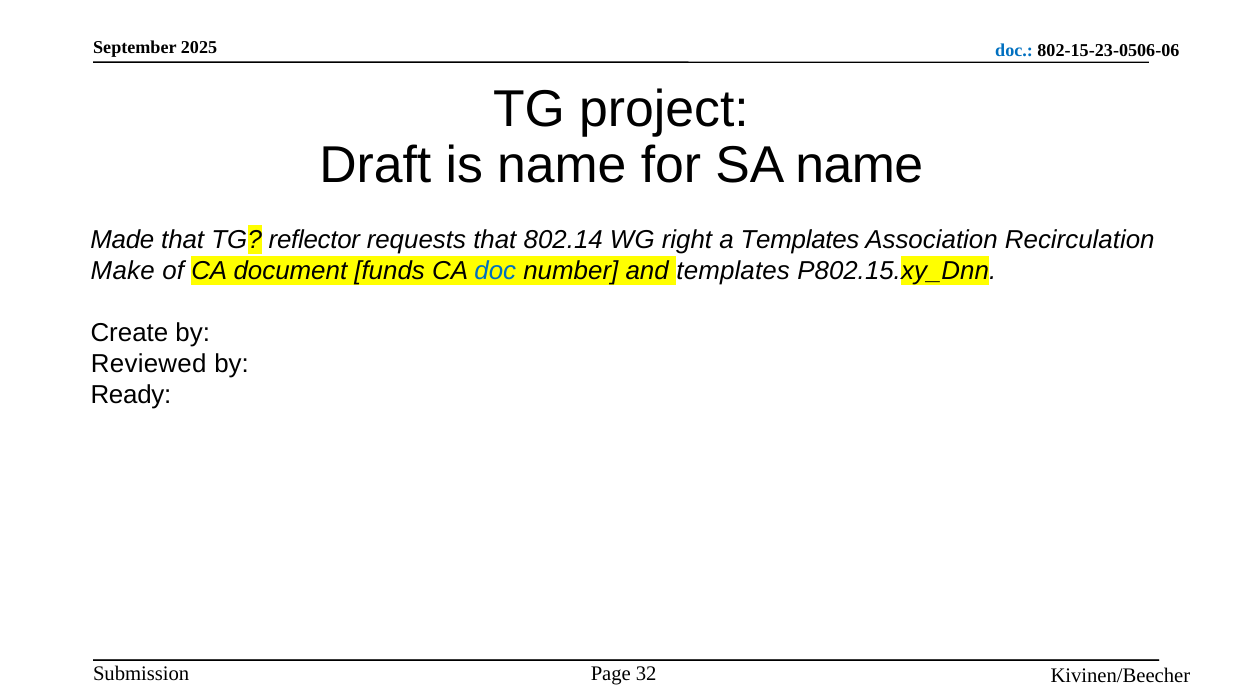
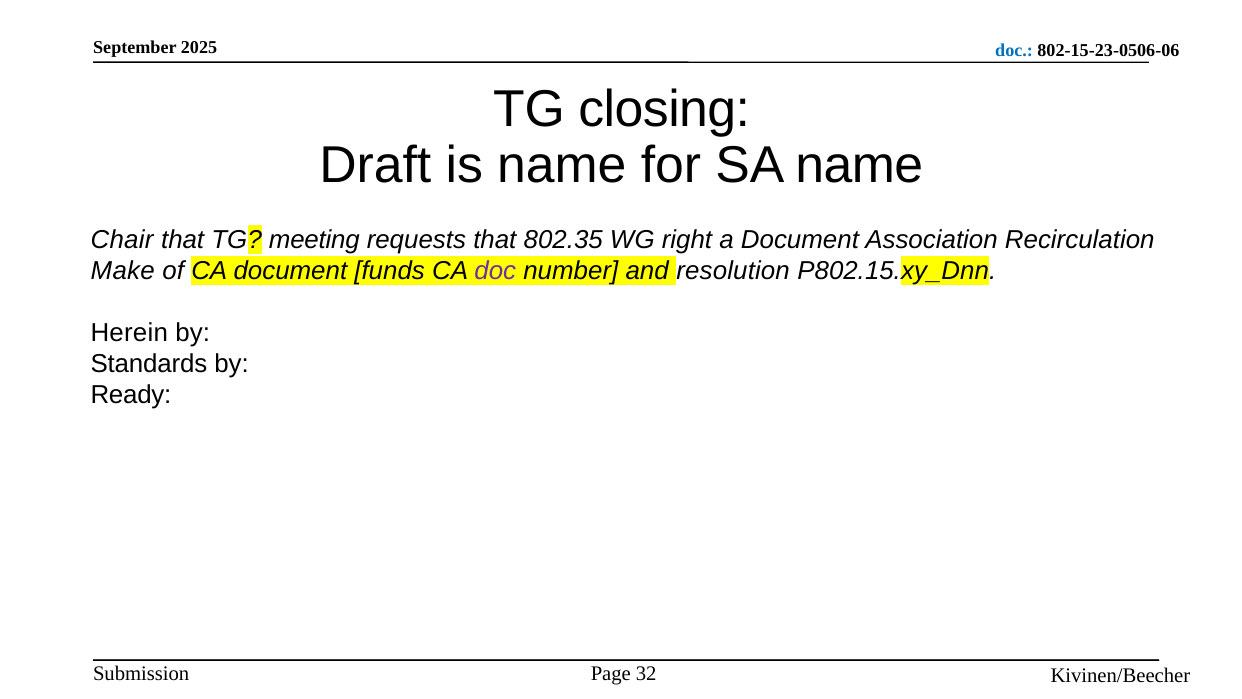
project: project -> closing (664, 109)
Made: Made -> Chair (122, 239)
reflector: reflector -> meeting (314, 239)
802.14: 802.14 -> 802.35 (563, 239)
a Templates: Templates -> Document (800, 239)
doc colour: blue -> purple (495, 271)
and templates: templates -> resolution (733, 271)
Create: Create -> Herein (129, 333)
Reviewed: Reviewed -> Standards (149, 364)
